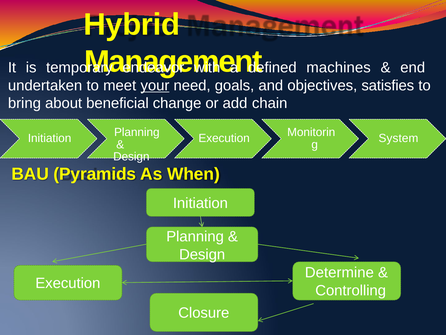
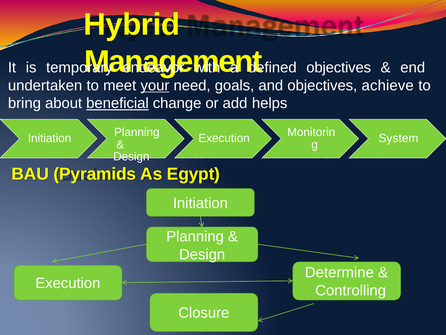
defined machines: machines -> objectives (339, 68)
satisfies: satisfies -> achieve (388, 85)
beneficial underline: none -> present (117, 103)
chain: chain -> helps (270, 103)
When: When -> Egypt (194, 174)
